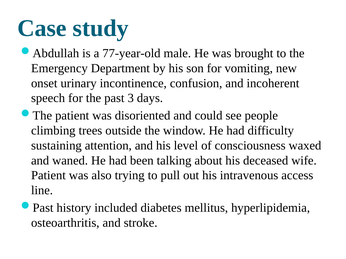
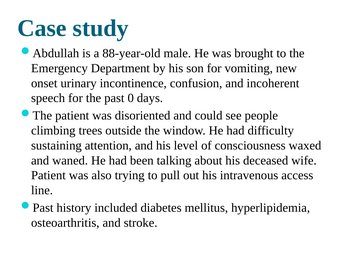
77-year-old: 77-year-old -> 88-year-old (131, 53)
3: 3 -> 0 (131, 98)
